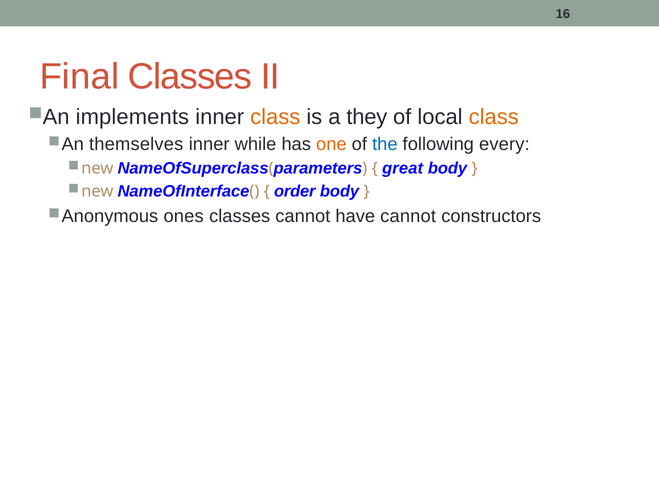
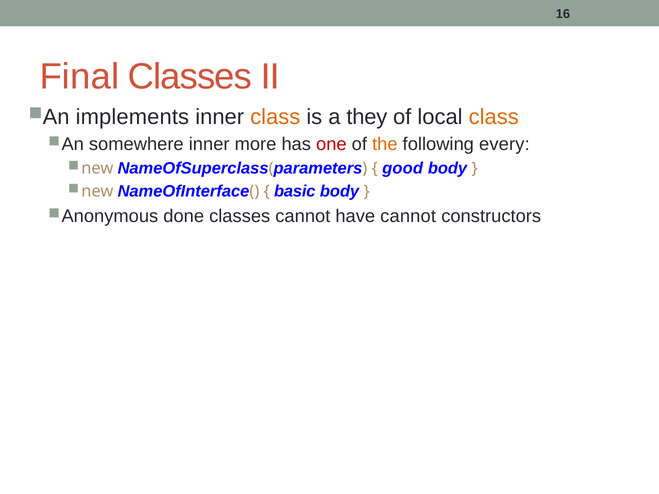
themselves: themselves -> somewhere (136, 144)
while: while -> more (256, 144)
one colour: orange -> red (331, 144)
the colour: blue -> orange (385, 144)
great: great -> good (403, 168)
order: order -> basic (295, 192)
ones: ones -> done (184, 216)
